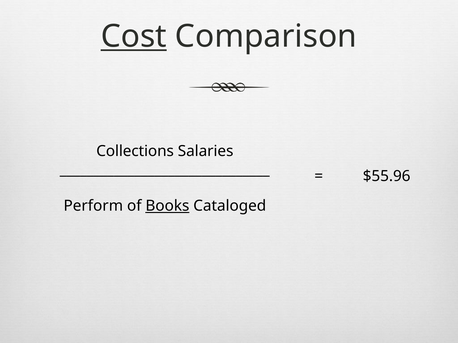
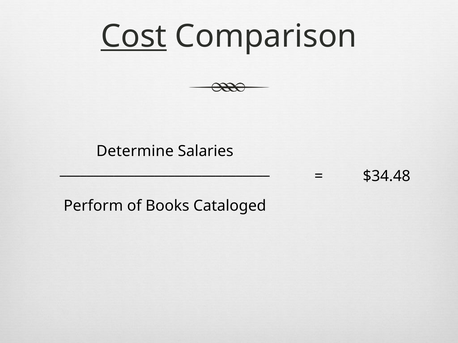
Collections: Collections -> Determine (135, 151)
$55.96: $55.96 -> $34.48 (387, 176)
Books underline: present -> none (167, 206)
